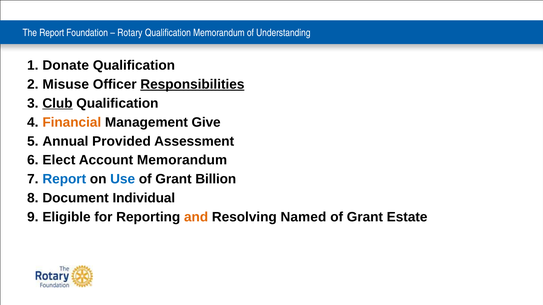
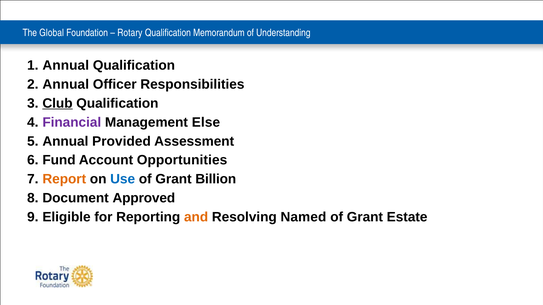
The Report: Report -> Global (52, 33)
Donate: Donate -> Annual (66, 65)
Misuse: Misuse -> Annual (66, 84)
Responsibilities underline: present -> none (192, 84)
Financial colour: orange -> purple (72, 122)
Give: Give -> Else (206, 122)
Elect: Elect -> Fund (59, 160)
Account Memorandum: Memorandum -> Opportunities (182, 160)
Report colour: blue -> orange (64, 179)
Individual: Individual -> Approved (144, 198)
